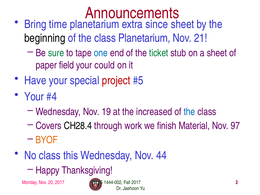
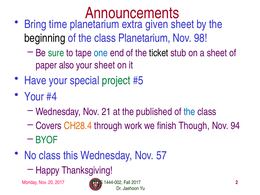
since: since -> given (157, 24)
21: 21 -> 98 (201, 38)
ticket colour: green -> black (159, 53)
field: field -> also (67, 65)
your could: could -> sheet (105, 65)
project colour: red -> green (116, 81)
19: 19 -> 21 (106, 112)
increased: increased -> published (154, 112)
CH28.4 colour: black -> orange (78, 126)
Material: Material -> Though (194, 126)
97: 97 -> 94 (235, 126)
BYOF colour: orange -> green (47, 140)
44: 44 -> 57 (161, 155)
